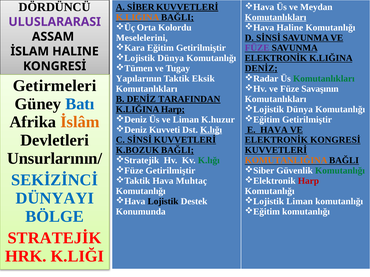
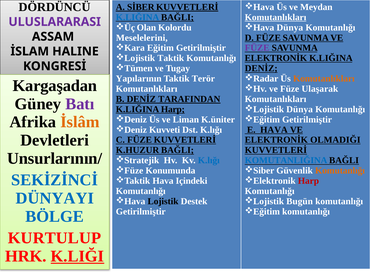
K.LIĞINA colour: orange -> blue (138, 17)
Orta: Orta -> Olan (146, 28)
Haline: Haline -> Dünya (290, 28)
D SİNSİ: SİNSİ -> FÜZE (268, 38)
Dünya: Dünya -> Taktik (171, 58)
Komutanlıkları colour: green -> orange (324, 79)
Eksik: Eksik -> Terör (203, 79)
Getirmeleri: Getirmeleri -> Kargaşadan (55, 86)
Savaşının: Savaşının -> Ulaşarak (320, 89)
Batı colour: blue -> purple (80, 104)
K.huzur: K.huzur -> K.üniter (218, 120)
K.lığı underline: present -> none (211, 130)
C SİNSİ: SİNSİ -> FÜZE (140, 140)
ELEKTRONİK KONGRESİ: KONGRESİ -> OLMADIĞI (335, 140)
K.BOZUK: K.BOZUK -> K.HUZUR (137, 150)
K.lığı colour: green -> blue (209, 161)
KOMUTANLIĞINA colour: orange -> blue (286, 161)
Getirilmiştir: Getirilmiştir -> Konumunda (170, 171)
Komutanlığı colour: green -> orange (340, 171)
Muhtaç: Muhtaç -> Içindeki (192, 181)
Liman: Liman -> Bugün (300, 202)
Konumunda: Konumunda -> Getirilmiştir (141, 212)
STRATEJİK: STRATEJİK -> KURTULUP (54, 238)
K.LIĞI underline: none -> present (77, 257)
